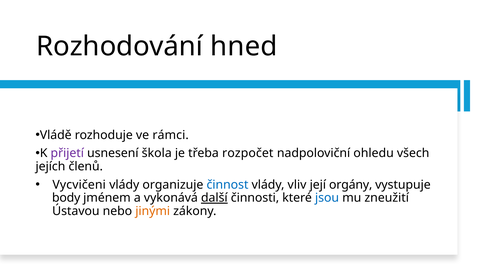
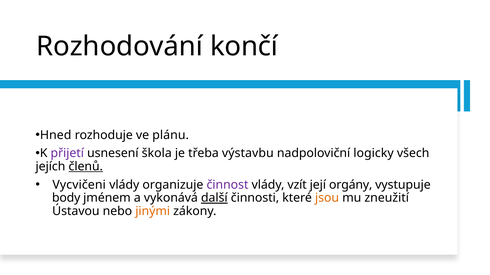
hned: hned -> končí (244, 46)
Vládě: Vládě -> Hned (56, 135)
rámci: rámci -> plánu (171, 135)
rozpočet: rozpočet -> výstavbu (248, 154)
ohledu: ohledu -> logicky (374, 154)
členů underline: none -> present (86, 167)
činnost colour: blue -> purple (227, 185)
vliv: vliv -> vzít (297, 185)
jsou colour: blue -> orange (327, 198)
